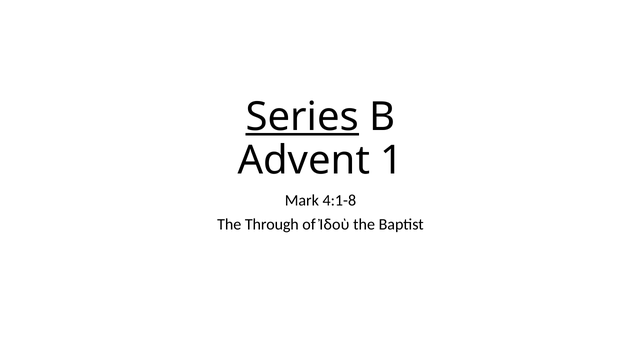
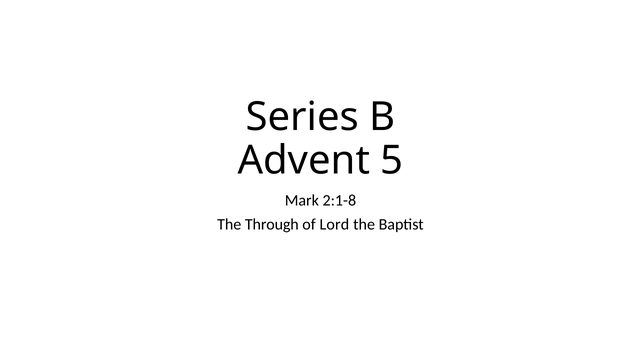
Series underline: present -> none (302, 117)
1: 1 -> 5 (392, 160)
4:1-8: 4:1-8 -> 2:1-8 (339, 200)
Ἰδοὺ: Ἰδοὺ -> Lord (334, 224)
